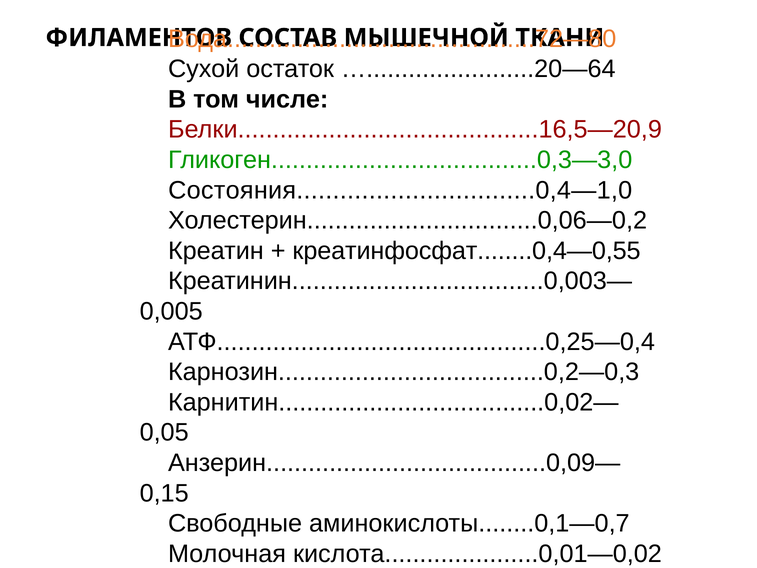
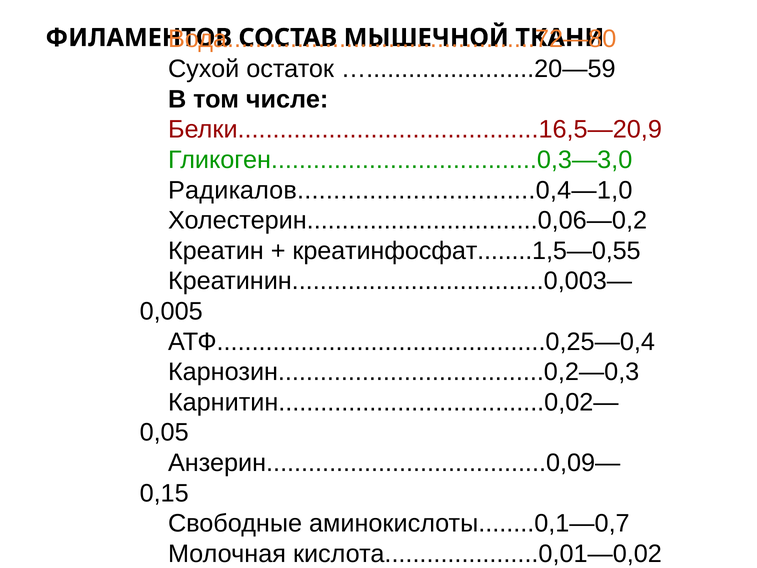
…........................20—64: …........................20—64 -> …........................20—59 (478, 69)
Состояния.................................0,4—1,0: Состояния.................................0,4—1,0 -> Радикалов.................................0,4—1,0 (400, 190)
креатинфосфат........0,4—0,55: креатинфосфат........0,4—0,55 -> креатинфосфат........1,5—0,55 (467, 251)
